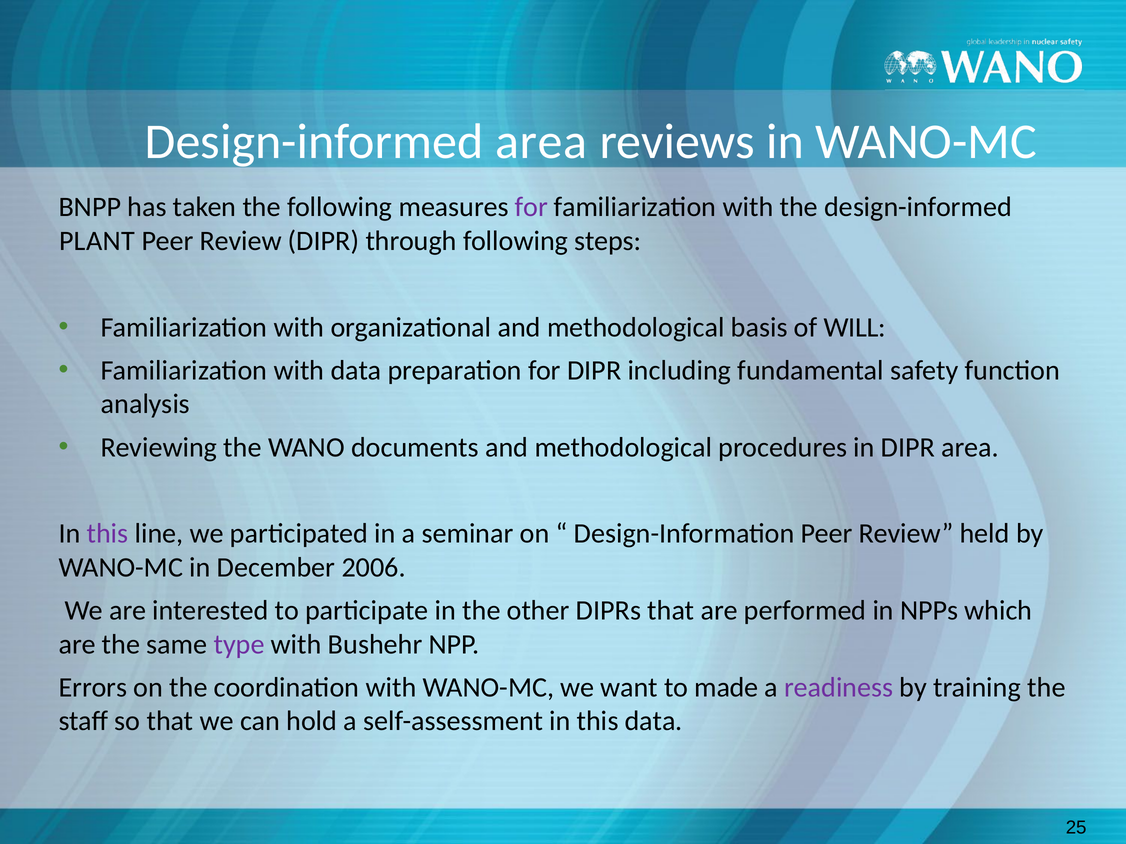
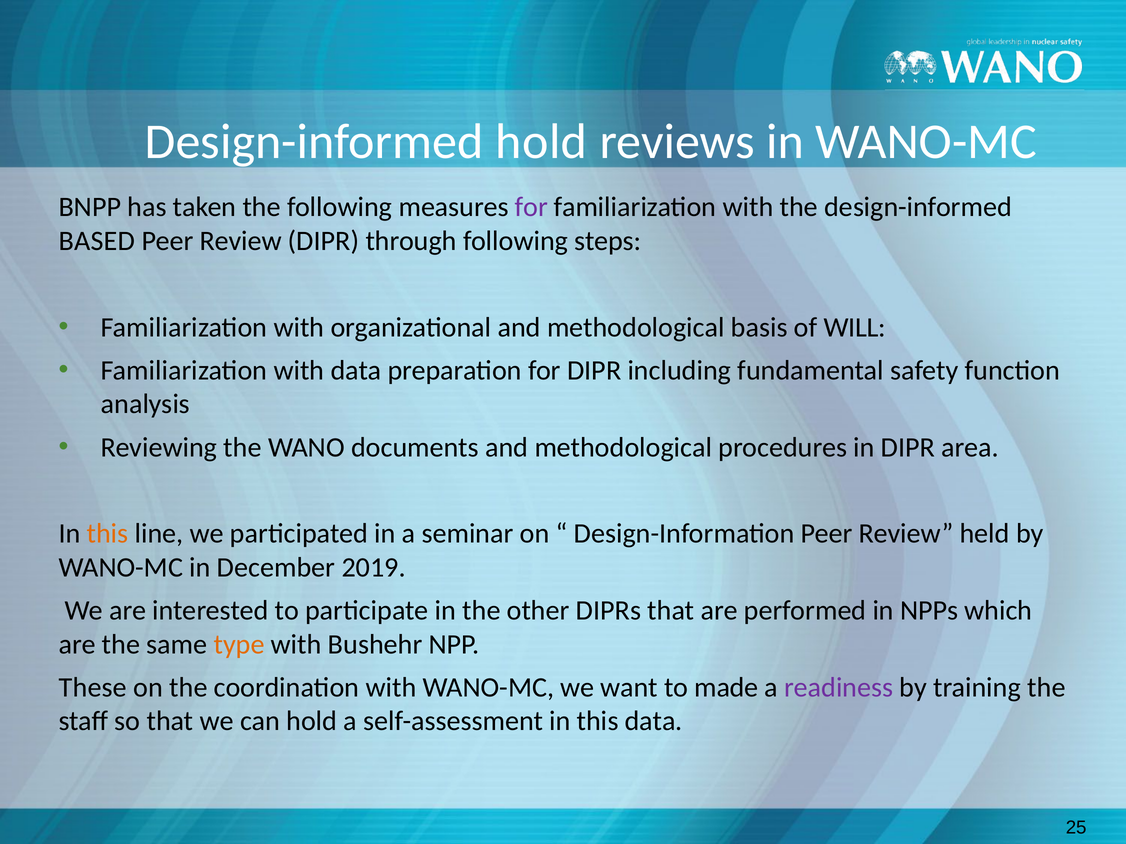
Design-informed area: area -> hold (541, 142)
PLANT: PLANT -> BASED (97, 241)
this colour: purple -> orange (108, 534)
2006: 2006 -> 2019 (374, 568)
type colour: purple -> orange (239, 645)
Errors: Errors -> These (93, 688)
